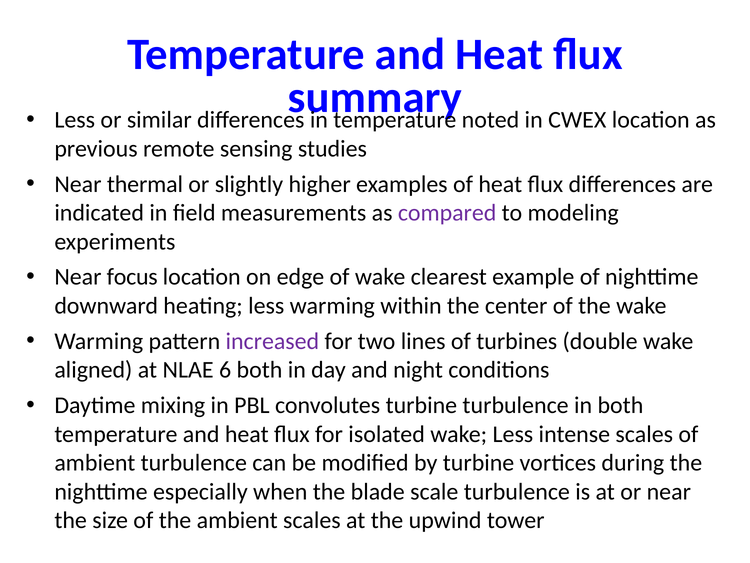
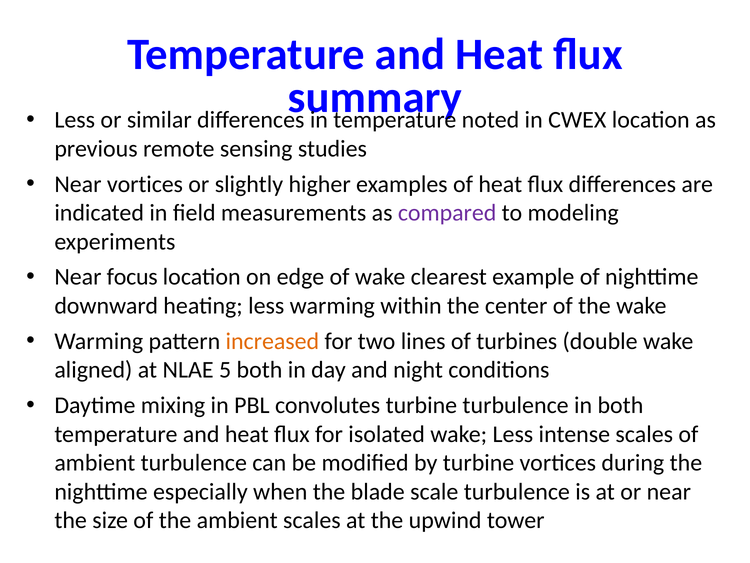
Near thermal: thermal -> vortices (145, 184)
increased colour: purple -> orange (272, 341)
6: 6 -> 5 (225, 370)
